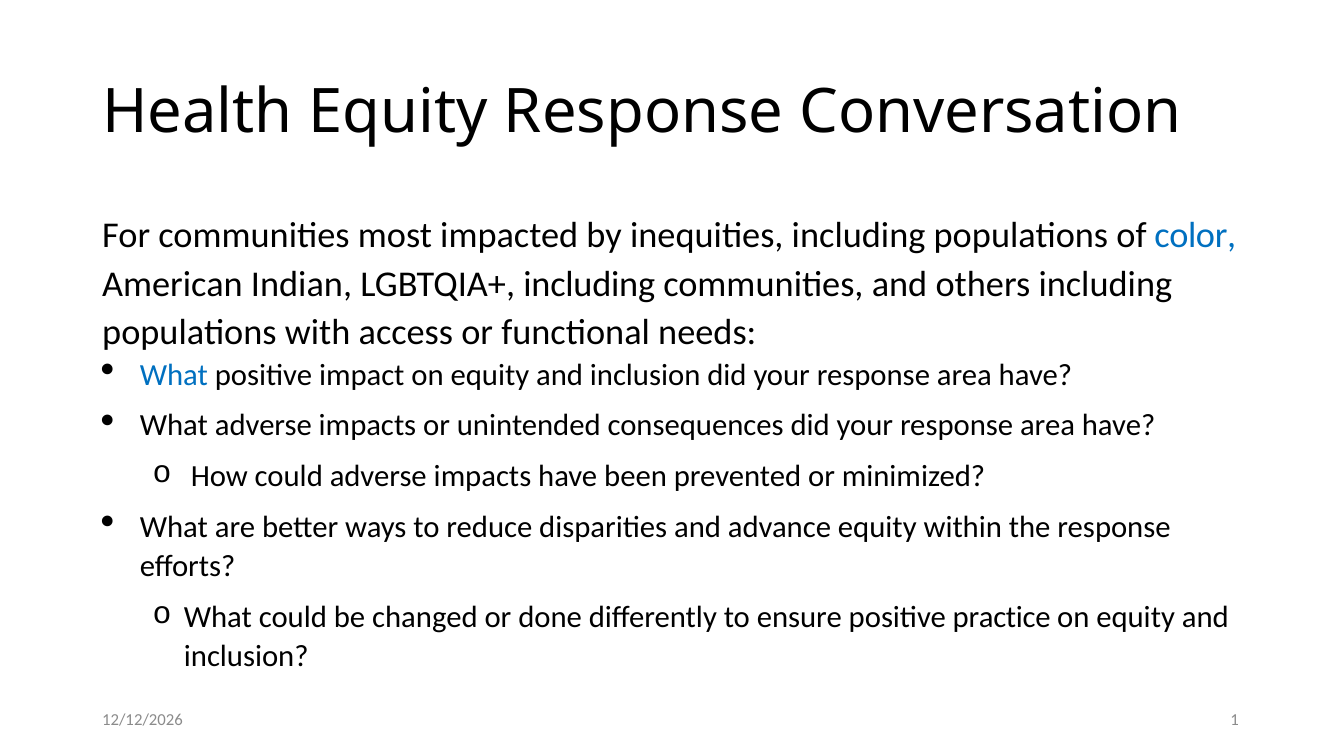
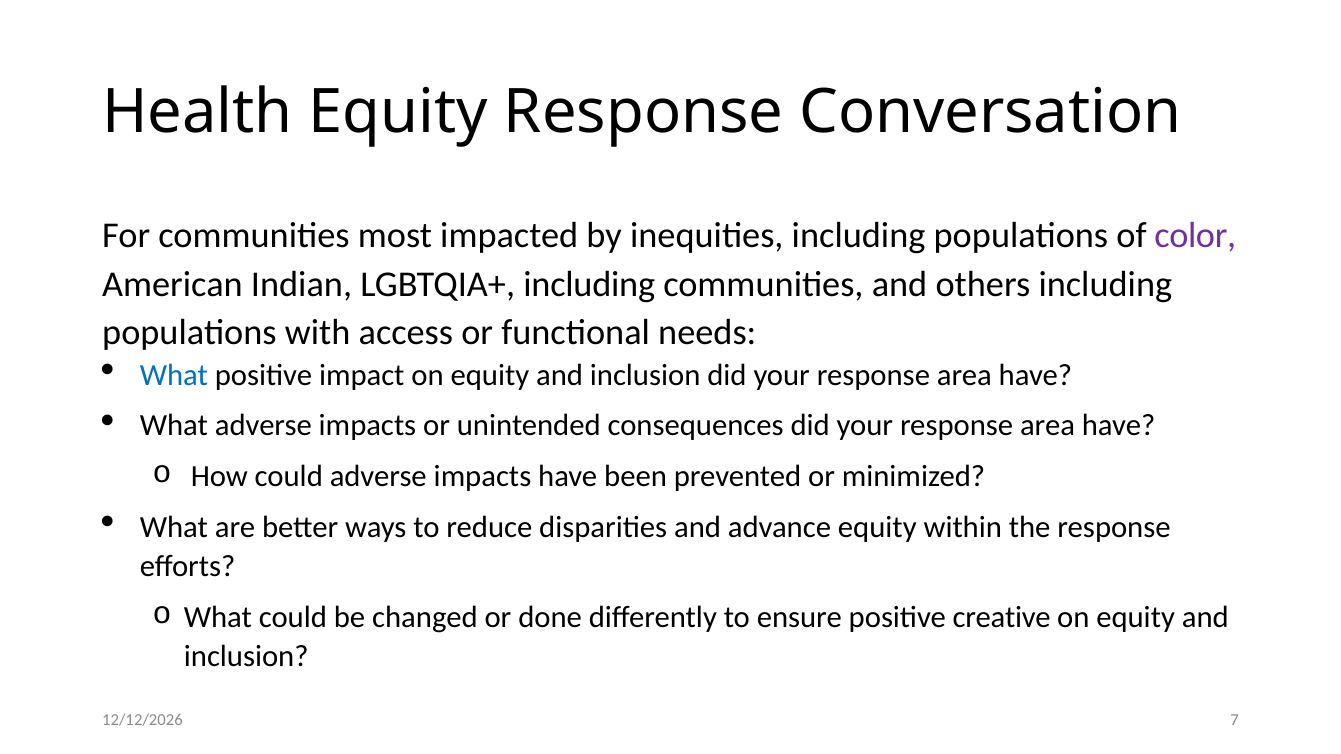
color colour: blue -> purple (1195, 235)
practice: practice -> creative (1002, 617)
1: 1 -> 7 (1235, 720)
